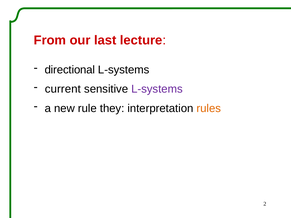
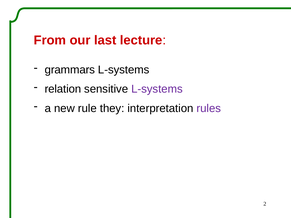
directional: directional -> grammars (70, 70)
current: current -> relation (63, 89)
rules colour: orange -> purple (209, 108)
